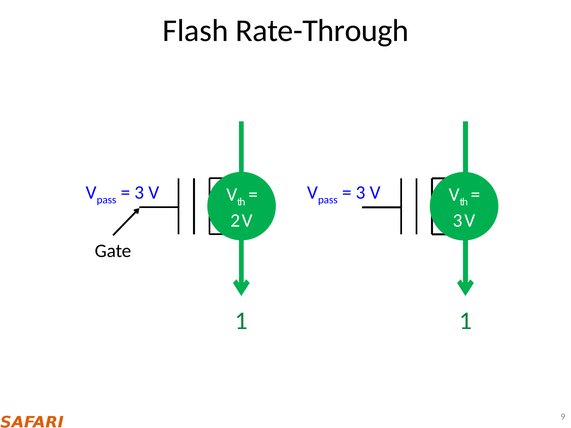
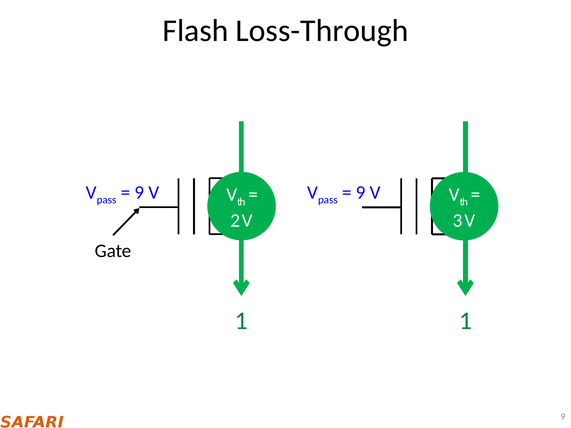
Rate-Through: Rate-Through -> Loss-Through (322, 31)
3: 3 -> 9 (139, 193)
3: 3 -> 9 (361, 193)
